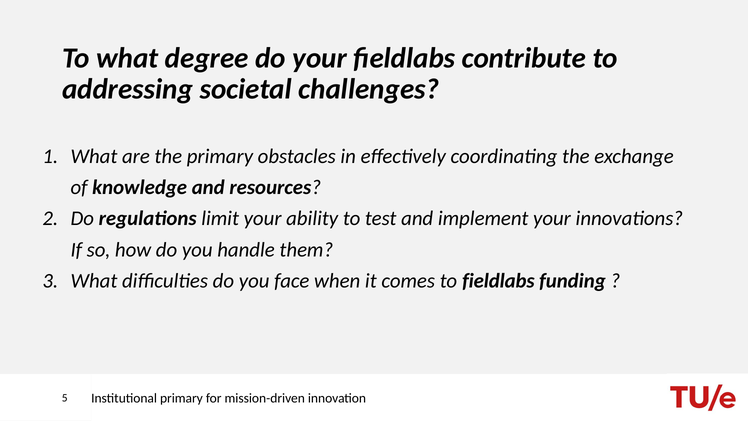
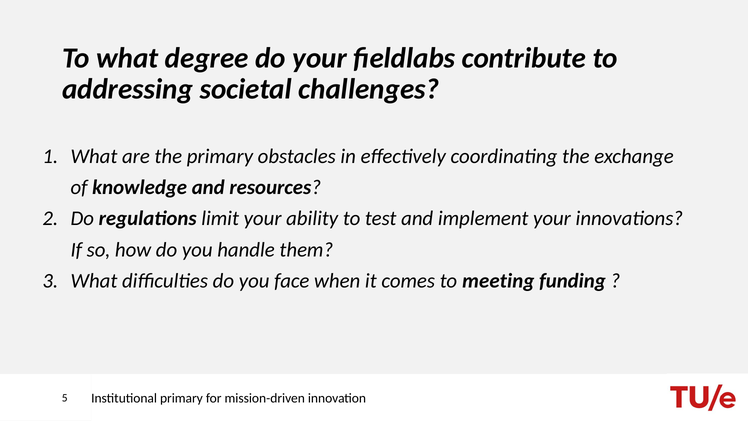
to fieldlabs: fieldlabs -> meeting (498, 281)
